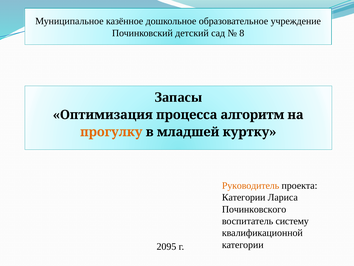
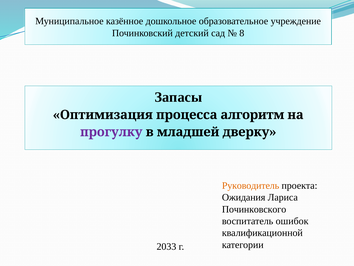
прогулку colour: orange -> purple (111, 132)
куртку: куртку -> дверку (246, 132)
Категории: Категории -> Ожидания (244, 197)
систему: систему -> ошибок (292, 221)
2095: 2095 -> 2033 (166, 246)
